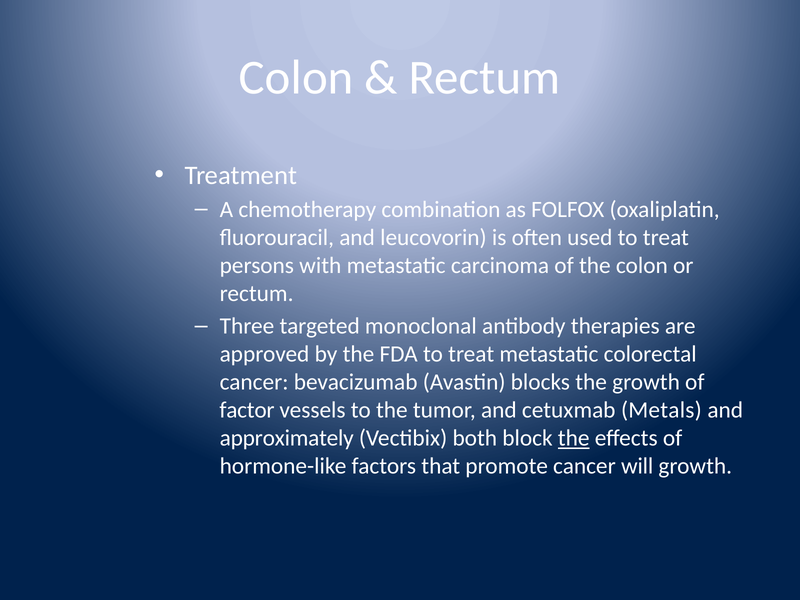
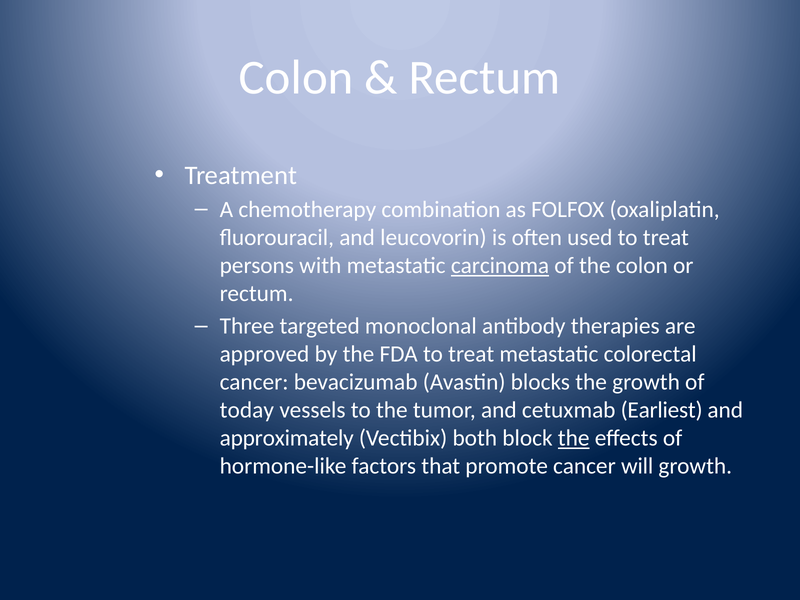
carcinoma underline: none -> present (500, 266)
factor: factor -> today (247, 410)
Metals: Metals -> Earliest (662, 410)
